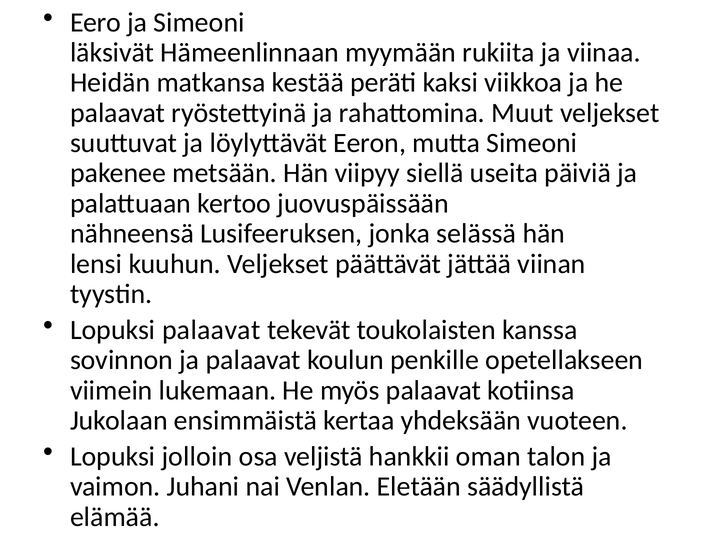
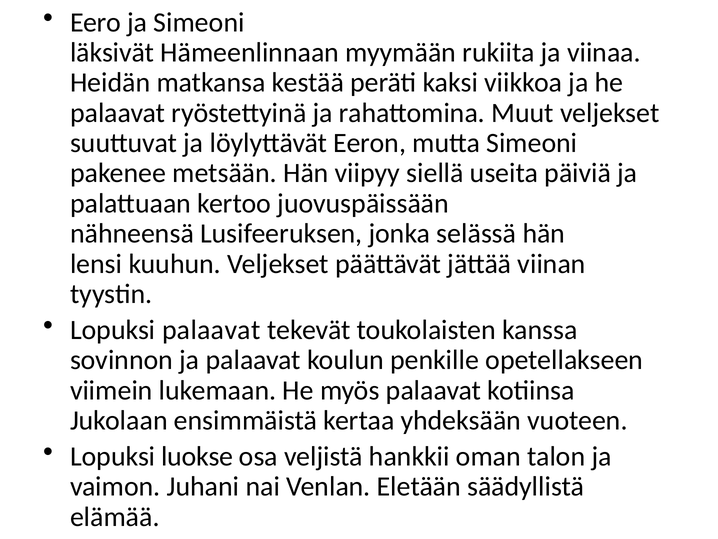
jolloin: jolloin -> luokse (197, 456)
